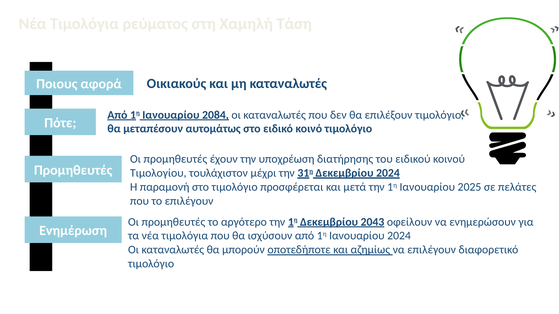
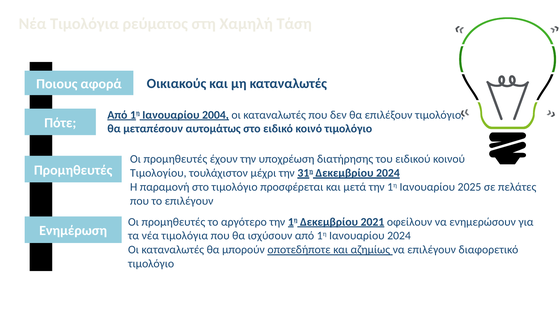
2084: 2084 -> 2004 (215, 115)
2043: 2043 -> 2021 (372, 222)
